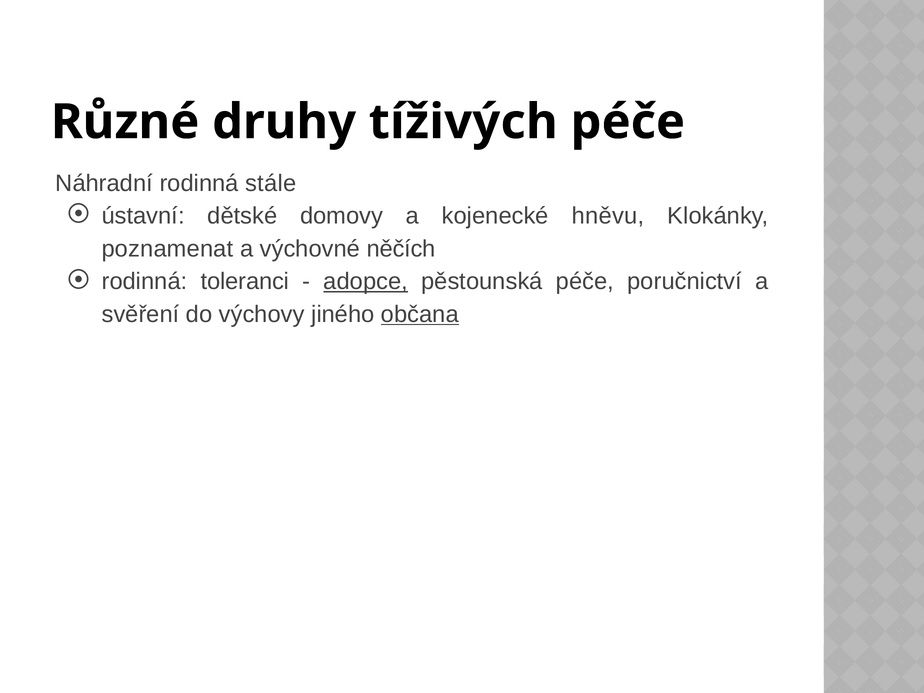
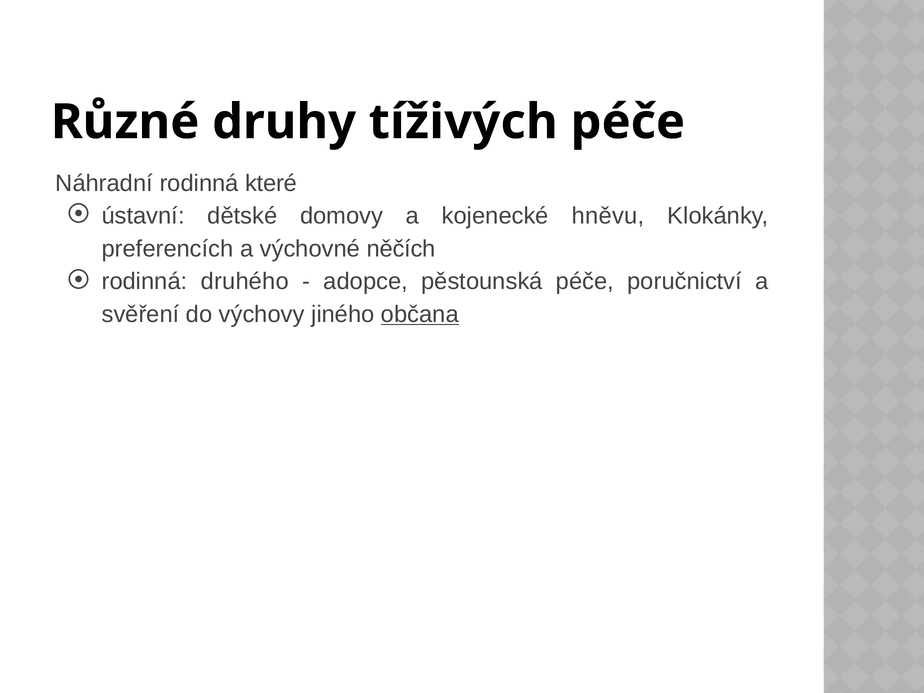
stále: stále -> které (271, 183)
poznamenat: poznamenat -> preferencích (168, 249)
toleranci: toleranci -> druhého (245, 282)
adopce underline: present -> none (366, 282)
